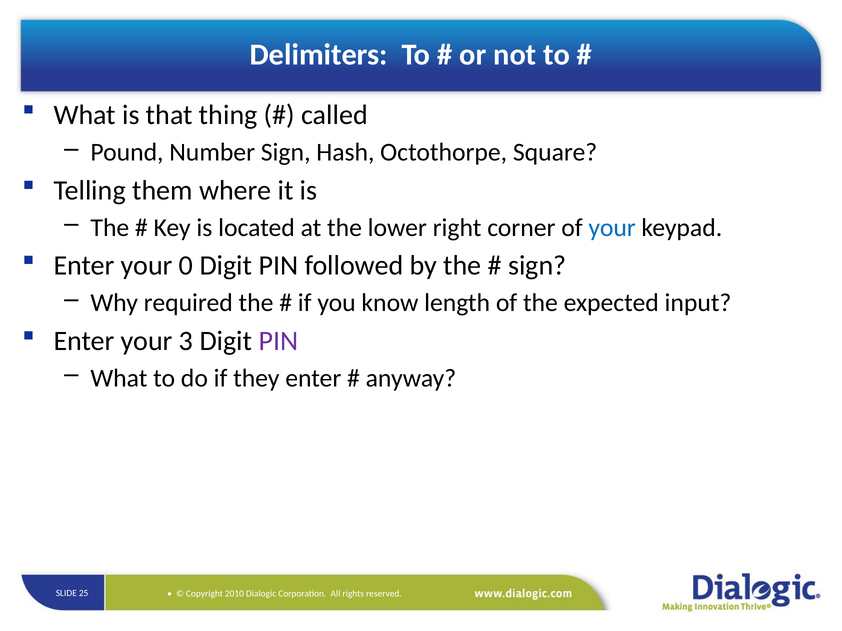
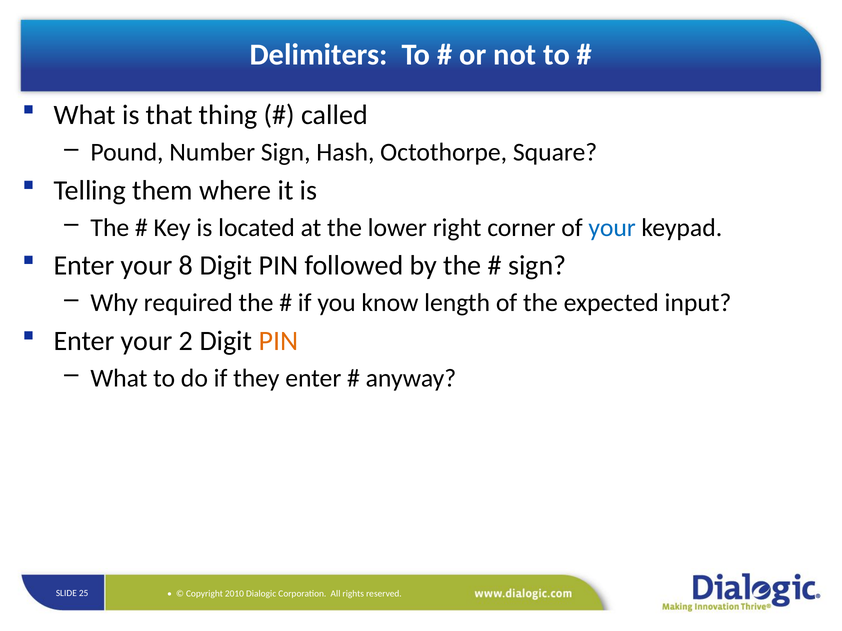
0: 0 -> 8 (186, 266)
3: 3 -> 2 (186, 341)
PIN colour: purple -> orange (278, 341)
